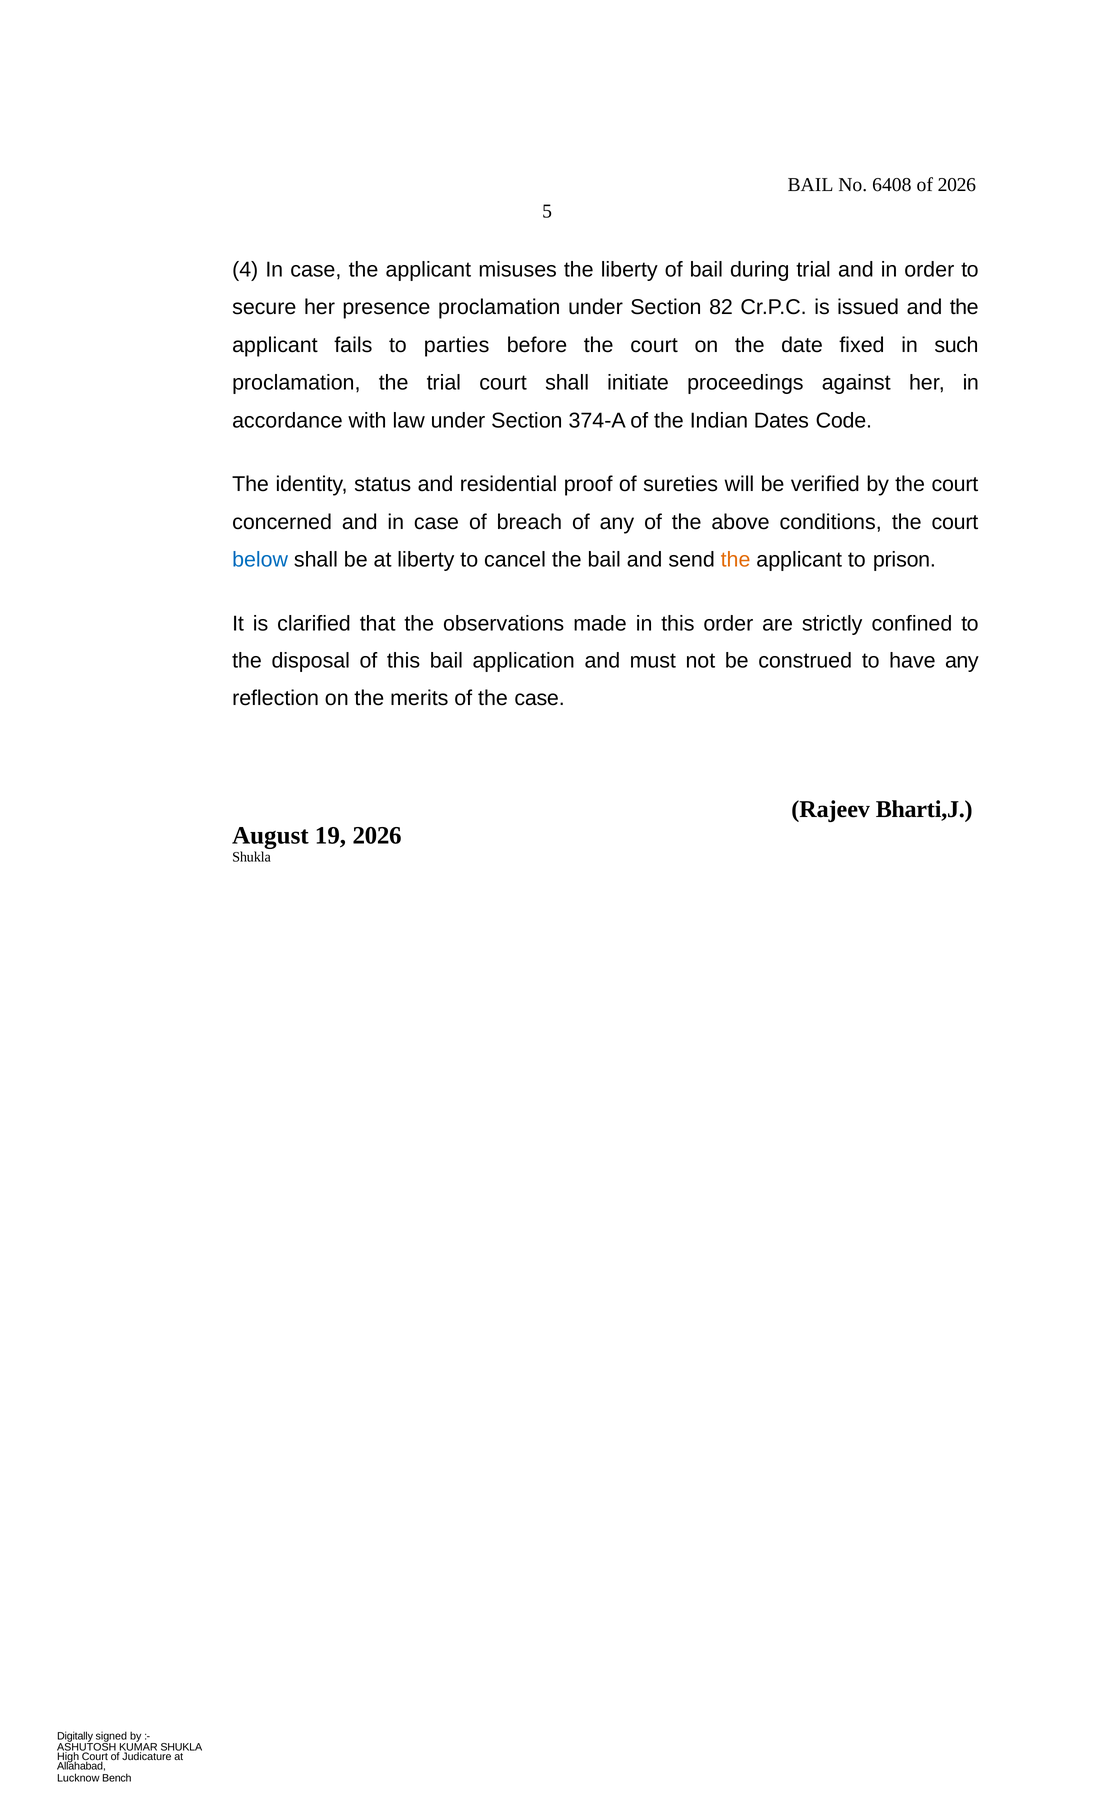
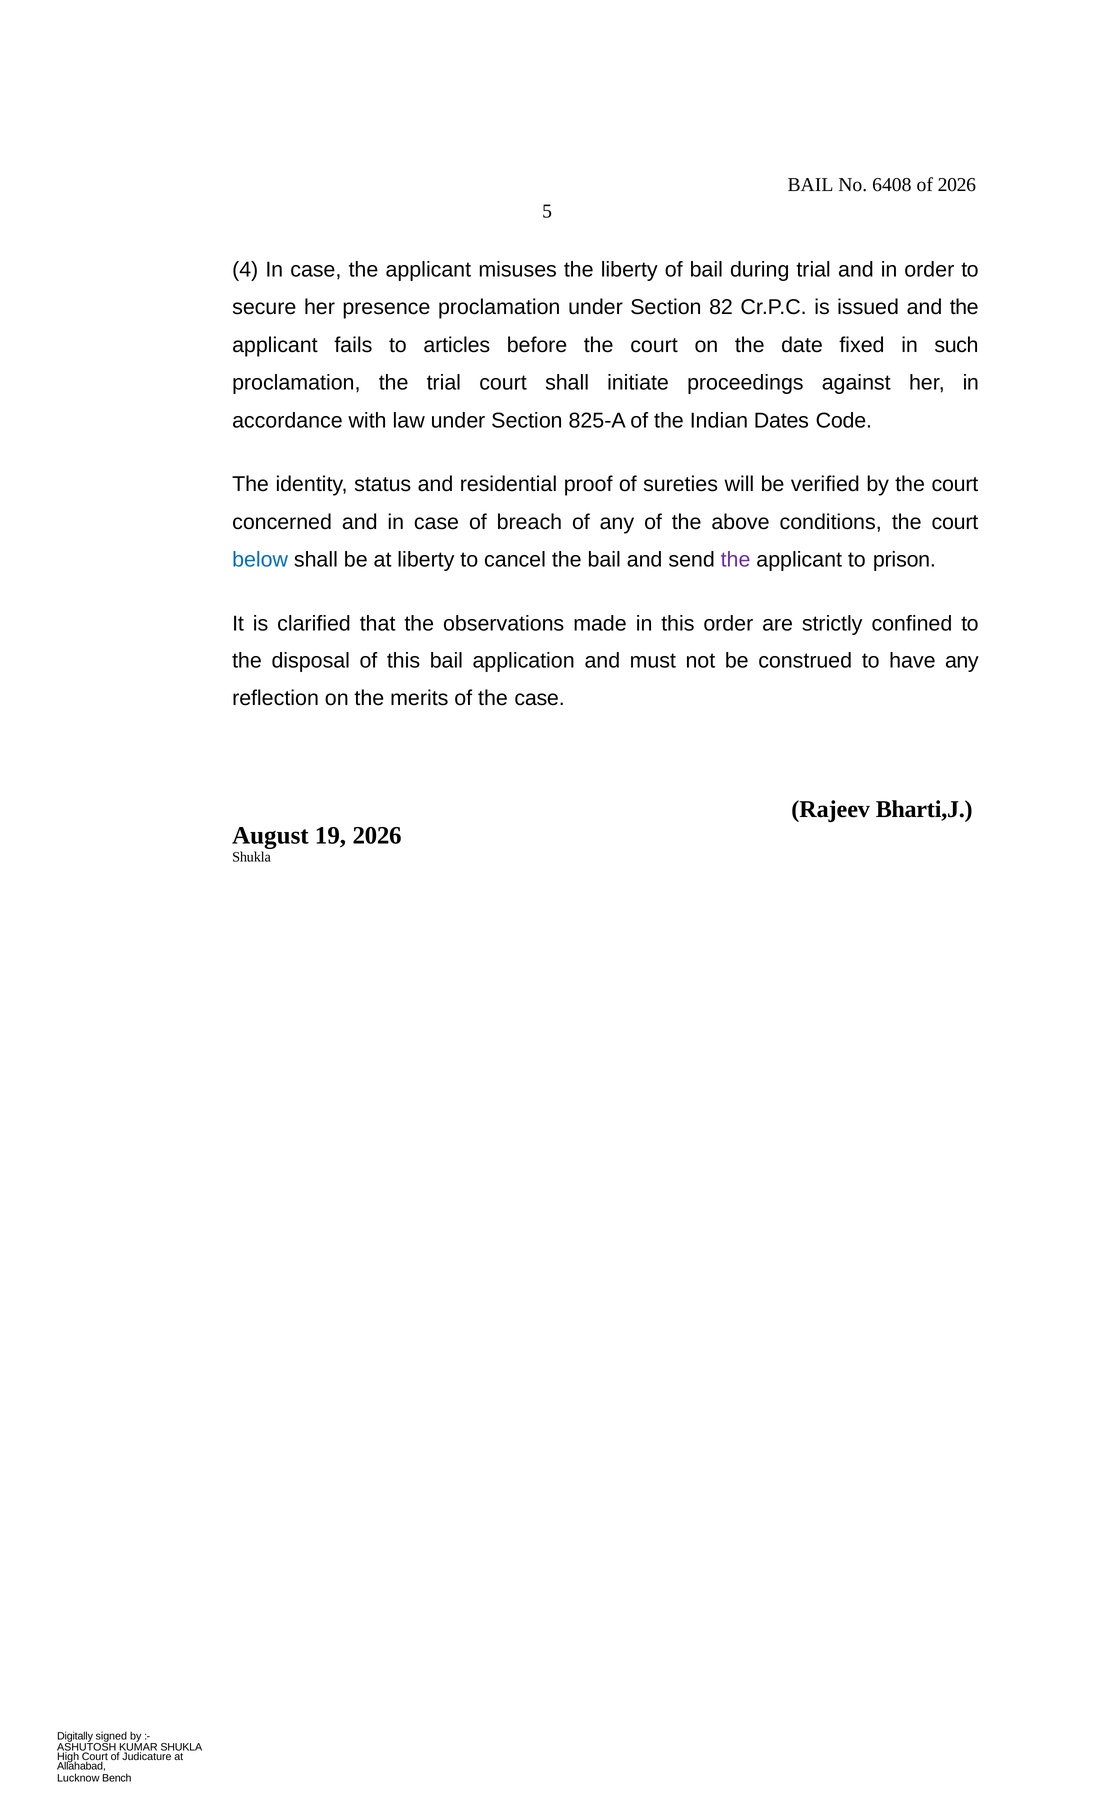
parties: parties -> articles (457, 345)
374-A: 374-A -> 825-A (597, 421)
the colour: orange -> purple (736, 560)
